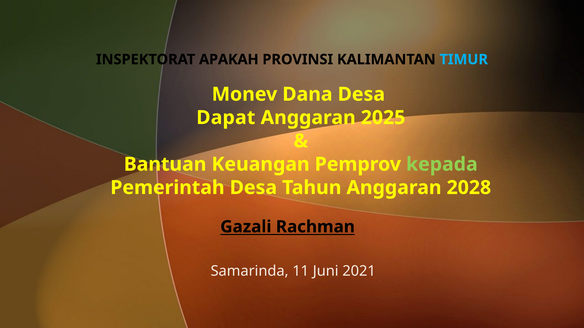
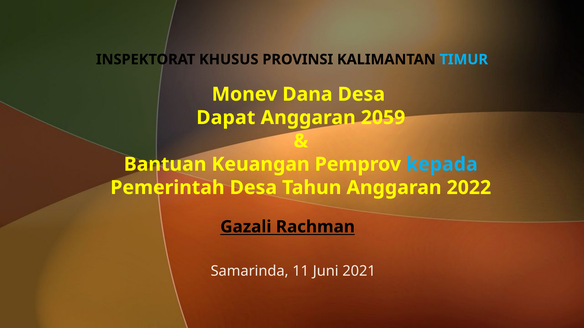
APAKAH: APAKAH -> KHUSUS (229, 60)
2025: 2025 -> 2059 (383, 118)
kepada colour: light green -> light blue (442, 165)
2028: 2028 -> 2022 (469, 188)
